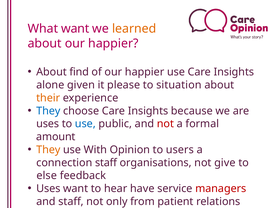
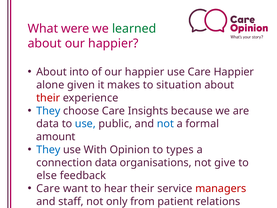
What want: want -> were (75, 29)
learned colour: orange -> green (134, 29)
find: find -> into (79, 72)
use Care Insights: Insights -> Happier (234, 72)
it please: please -> makes (124, 85)
their colour: orange -> red (48, 98)
uses: uses -> data (48, 124)
not colour: red -> blue (165, 124)
They colour: orange -> blue (48, 150)
users: users -> types (180, 150)
connection staff: staff -> data (106, 162)
Uses: Uses -> Care (48, 188)
hear have: have -> their (142, 188)
